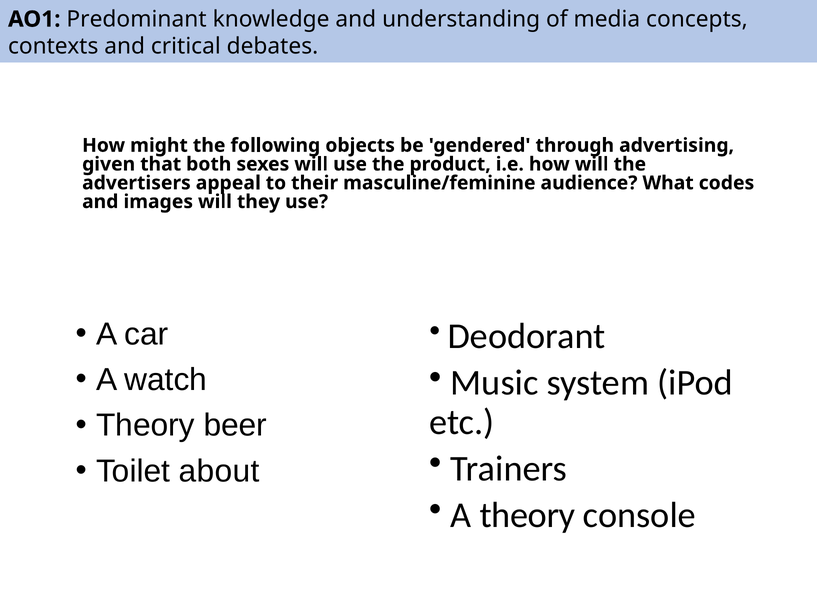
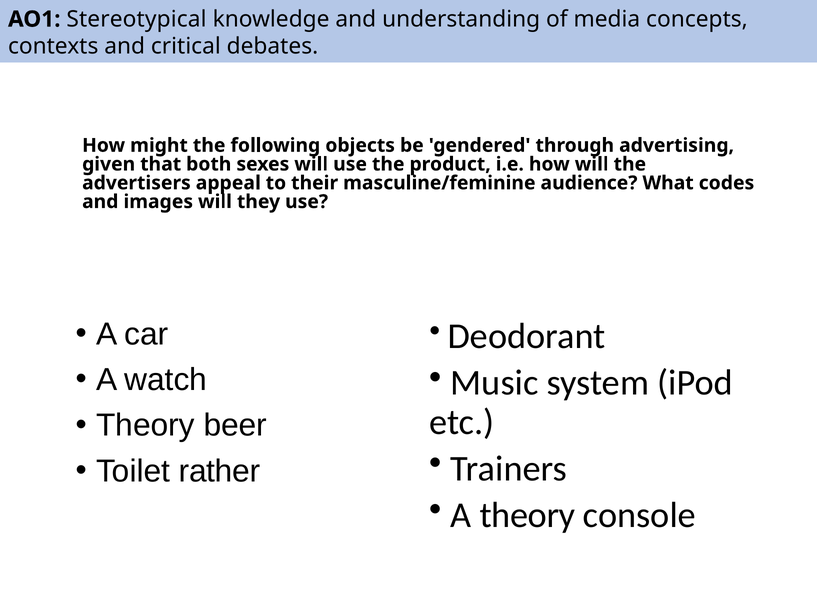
Predominant: Predominant -> Stereotypical (136, 19)
about: about -> rather (220, 471)
